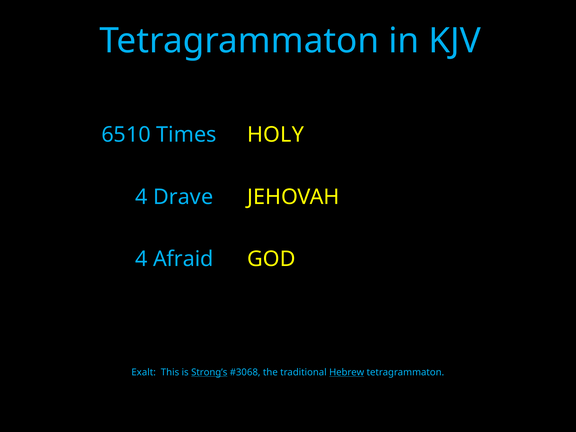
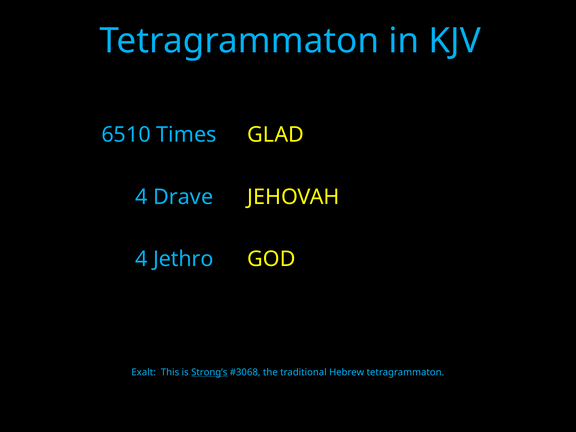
HOLY: HOLY -> GLAD (276, 135)
Afraid: Afraid -> Jethro (183, 259)
Hebrew underline: present -> none (347, 372)
